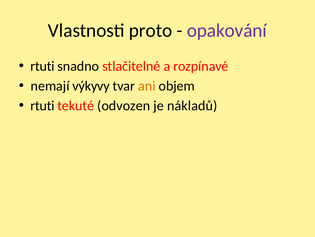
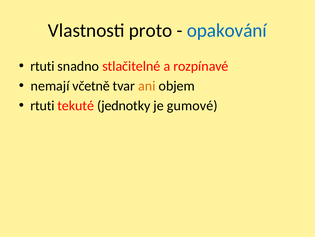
opakování colour: purple -> blue (227, 30)
výkyvy: výkyvy -> včetně (91, 86)
odvozen: odvozen -> jednotky (124, 105)
nákladů: nákladů -> gumové (192, 105)
